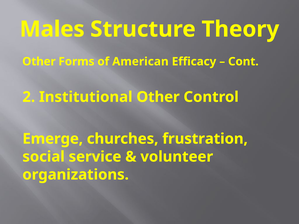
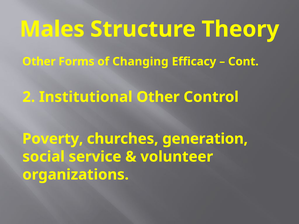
American: American -> Changing (140, 62)
Emerge: Emerge -> Poverty (53, 139)
frustration: frustration -> generation (205, 139)
